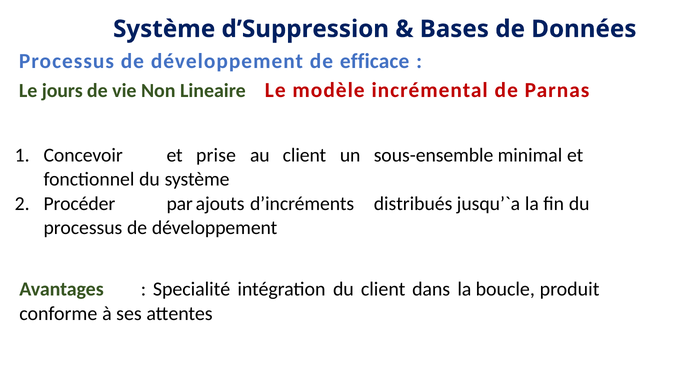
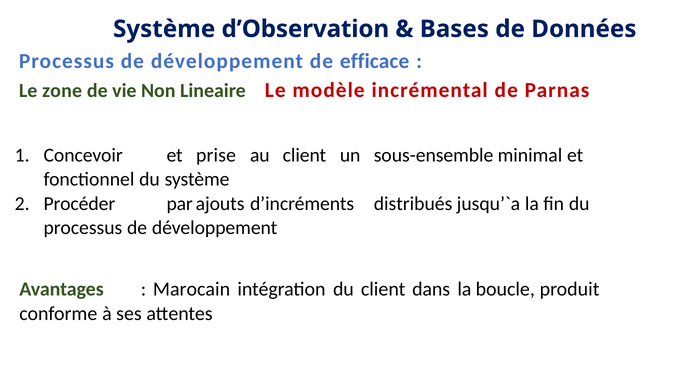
d’Suppression: d’Suppression -> d’Observation (305, 29)
jours: jours -> zone (62, 91)
Specialité: Specialité -> Marocain (192, 289)
